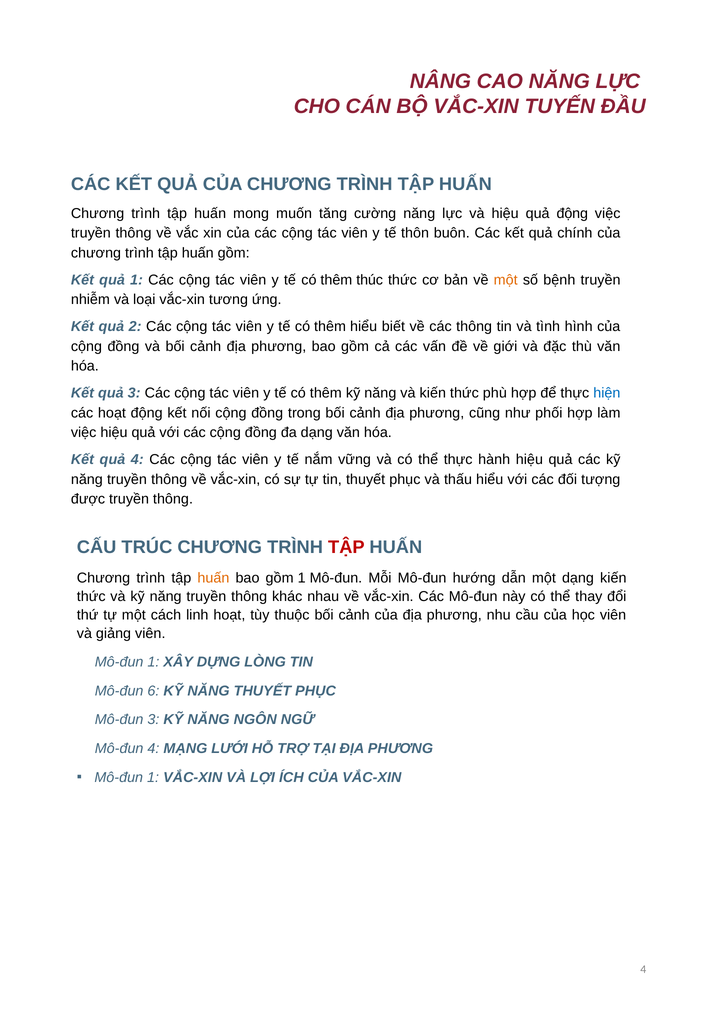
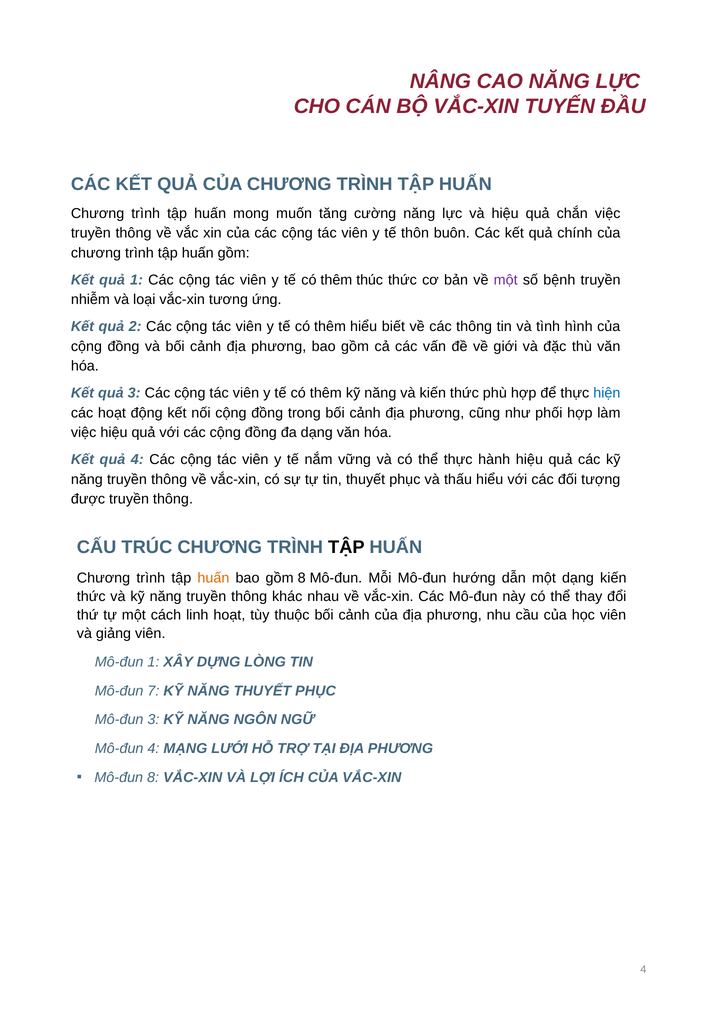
quả động: động -> chắn (572, 214)
một colour: orange -> purple (506, 280)
TẬP colour: red -> black (346, 548)
gồm 1: 1 -> 8 (302, 579)
6: 6 -> 7 (153, 692)
Mô-đun 1: 1 -> 8 (153, 778)
